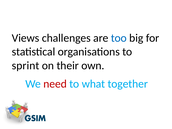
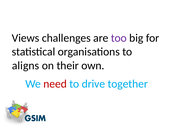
too colour: blue -> purple (119, 38)
sprint: sprint -> aligns (26, 66)
what: what -> drive (93, 84)
